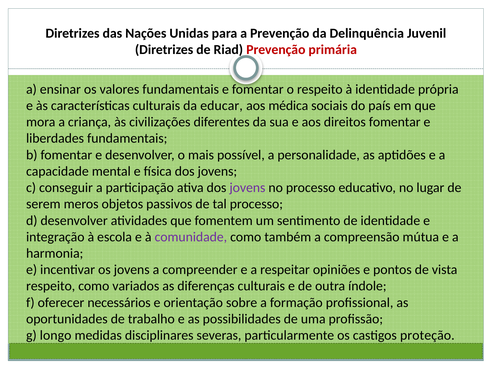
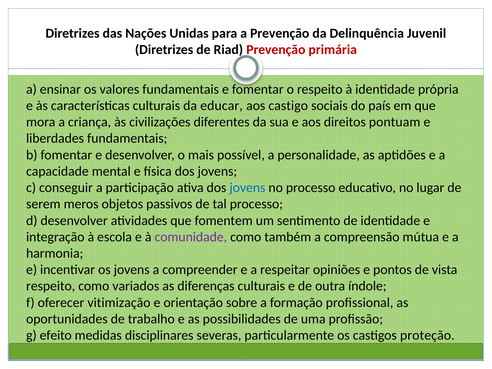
médica: médica -> castigo (288, 106)
direitos fomentar: fomentar -> pontuam (395, 122)
jovens colour: purple -> blue (247, 188)
necessários: necessários -> vitimização (119, 303)
longo: longo -> efeito (56, 335)
